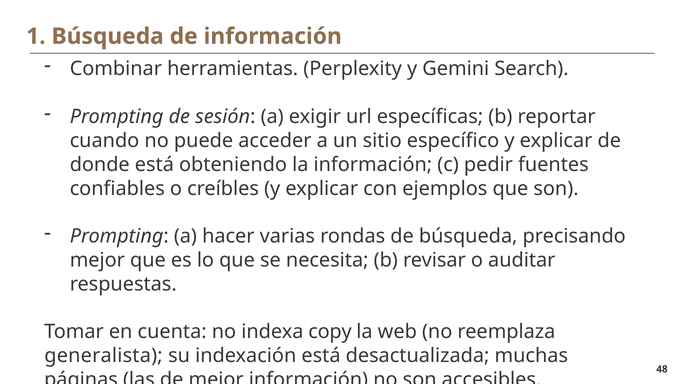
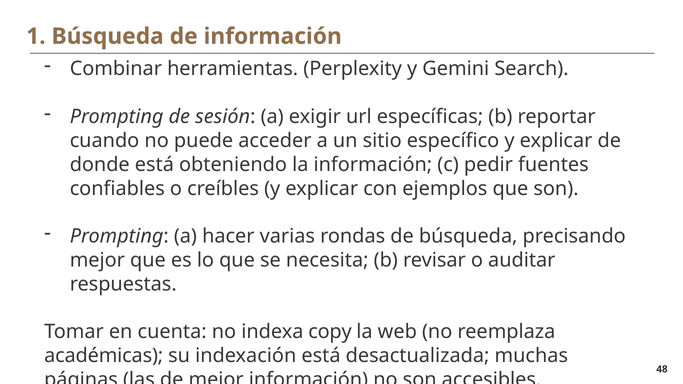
generalista: generalista -> académicas (104, 356)
